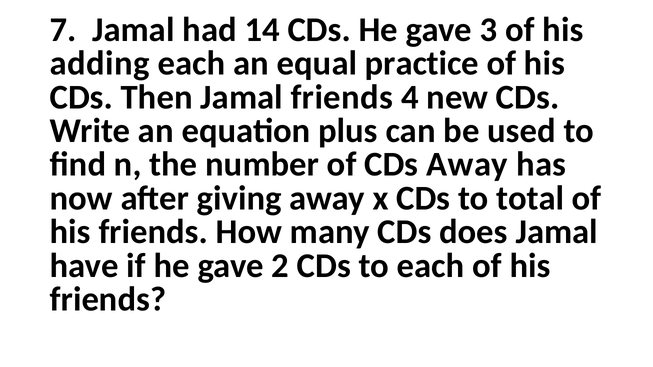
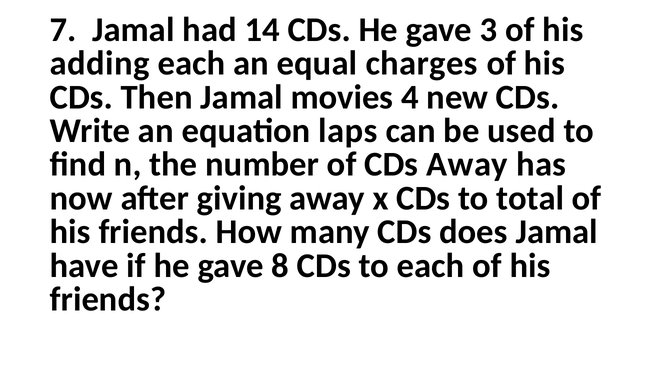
practice: practice -> charges (422, 64)
Jamal friends: friends -> movies (342, 97)
plus: plus -> laps (348, 131)
2: 2 -> 8 (280, 266)
